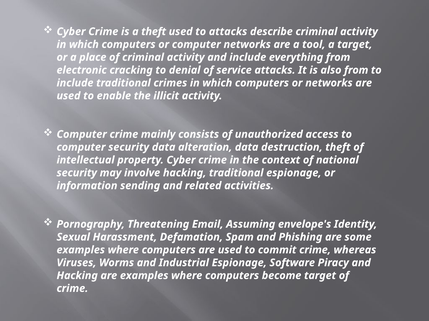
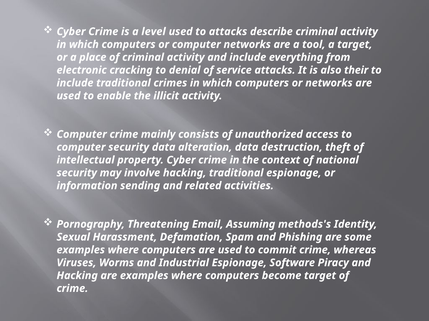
a theft: theft -> level (154, 32)
also from: from -> their (356, 70)
envelope's: envelope's -> methods's (305, 225)
